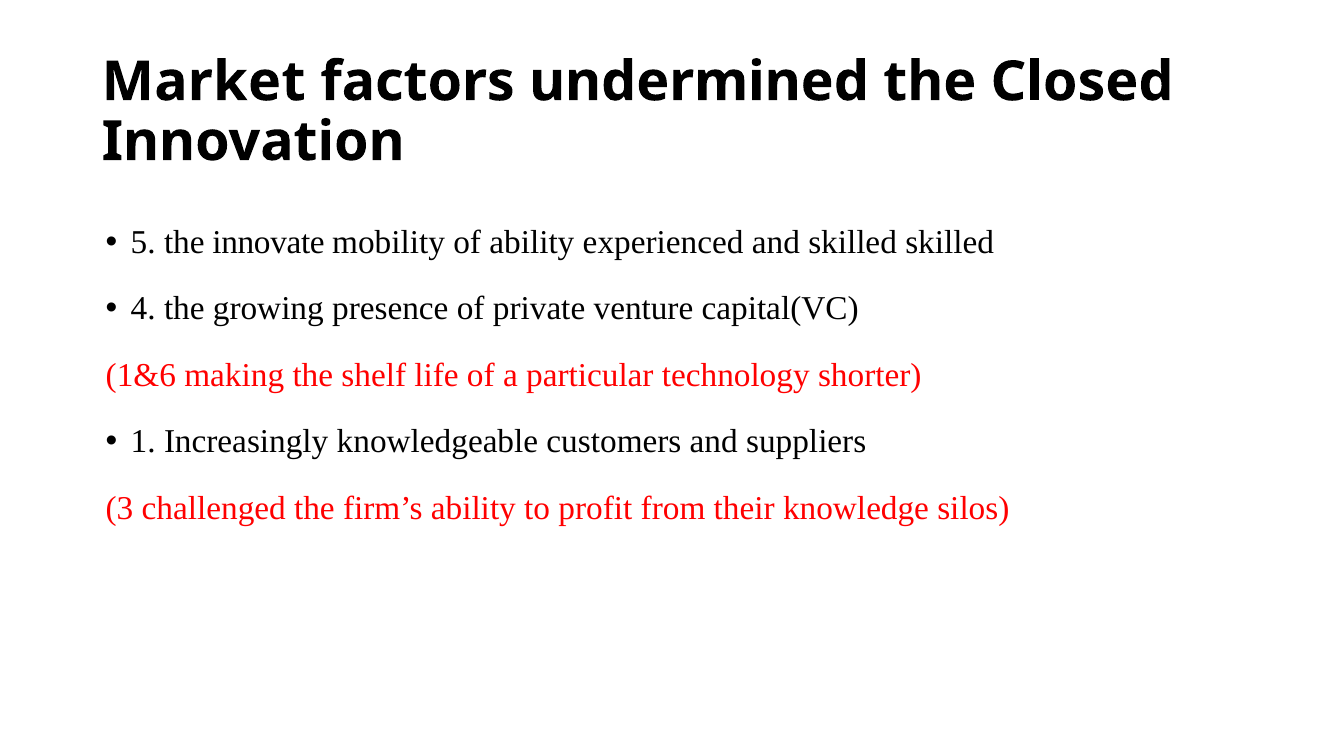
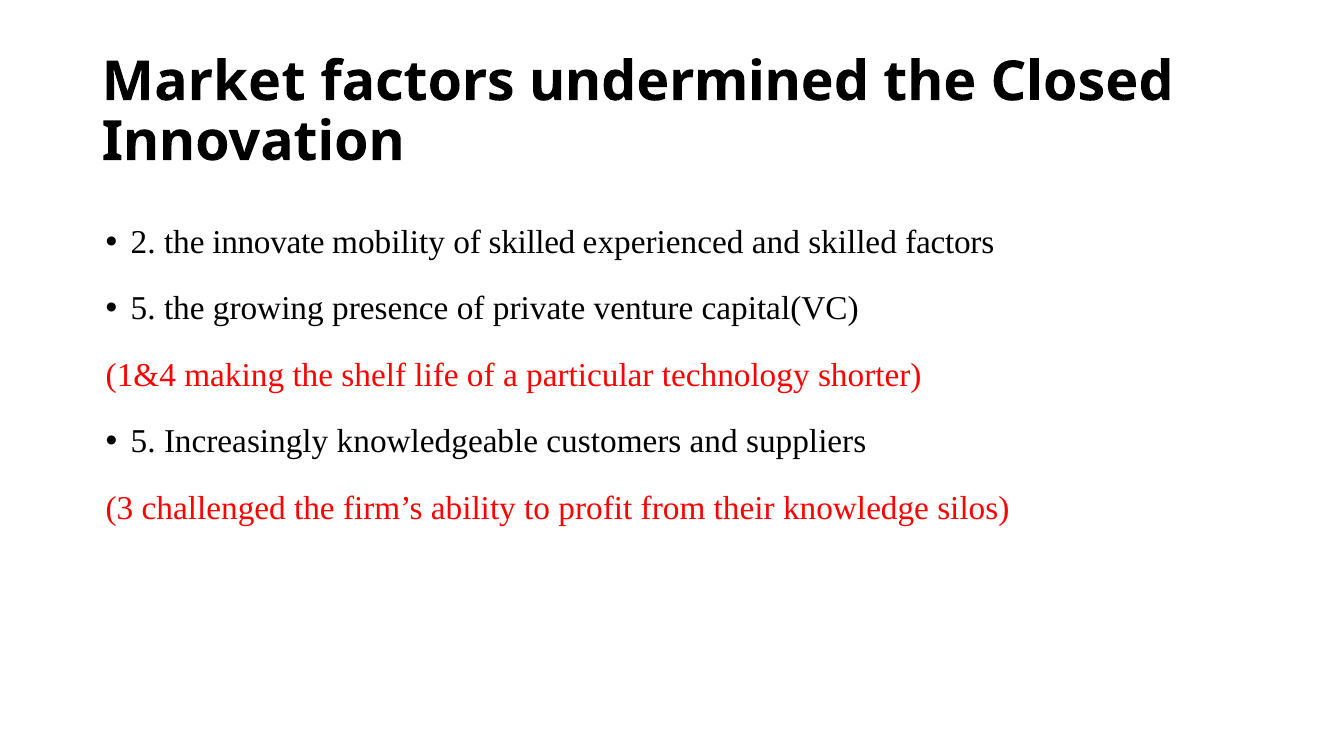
5: 5 -> 2 (143, 243)
of ability: ability -> skilled (532, 243)
skilled skilled: skilled -> factors (950, 243)
4: 4 -> 5 (143, 309)
1&6: 1&6 -> 1&4 (141, 376)
1: 1 -> 5 (143, 442)
